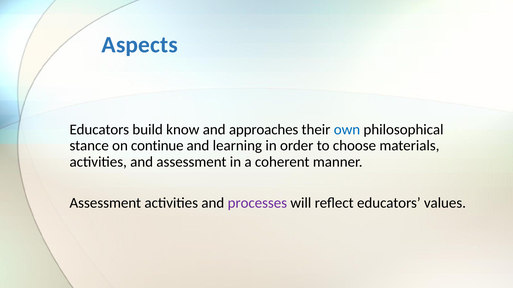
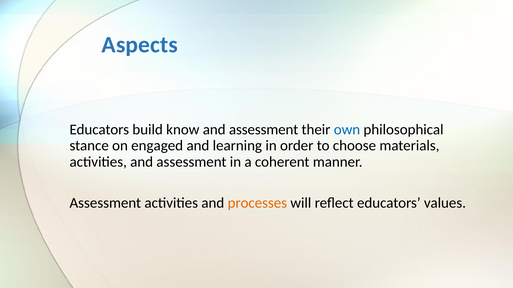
know and approaches: approaches -> assessment (264, 130)
continue: continue -> engaged (157, 146)
processes colour: purple -> orange (257, 203)
